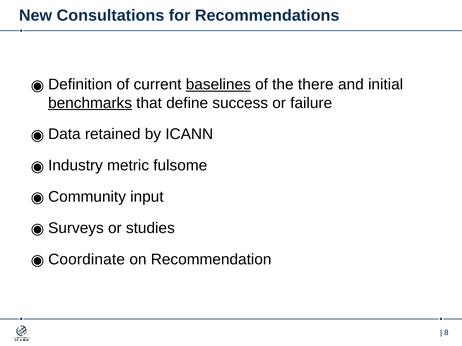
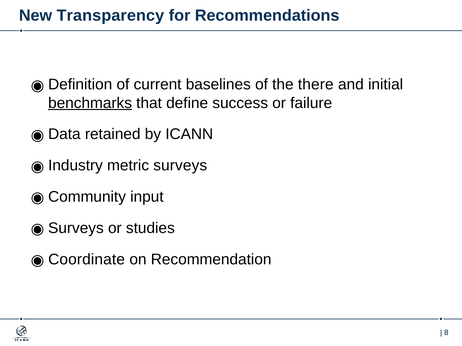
Consultations: Consultations -> Transparency (110, 15)
baselines underline: present -> none (218, 85)
metric fulsome: fulsome -> surveys (180, 166)
